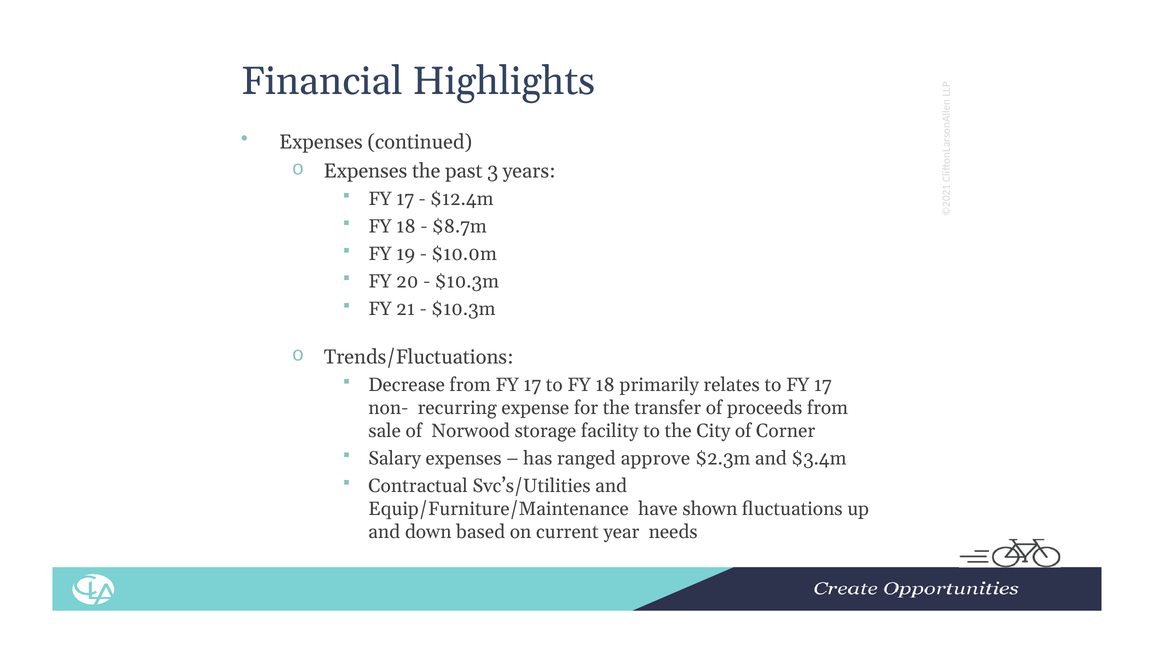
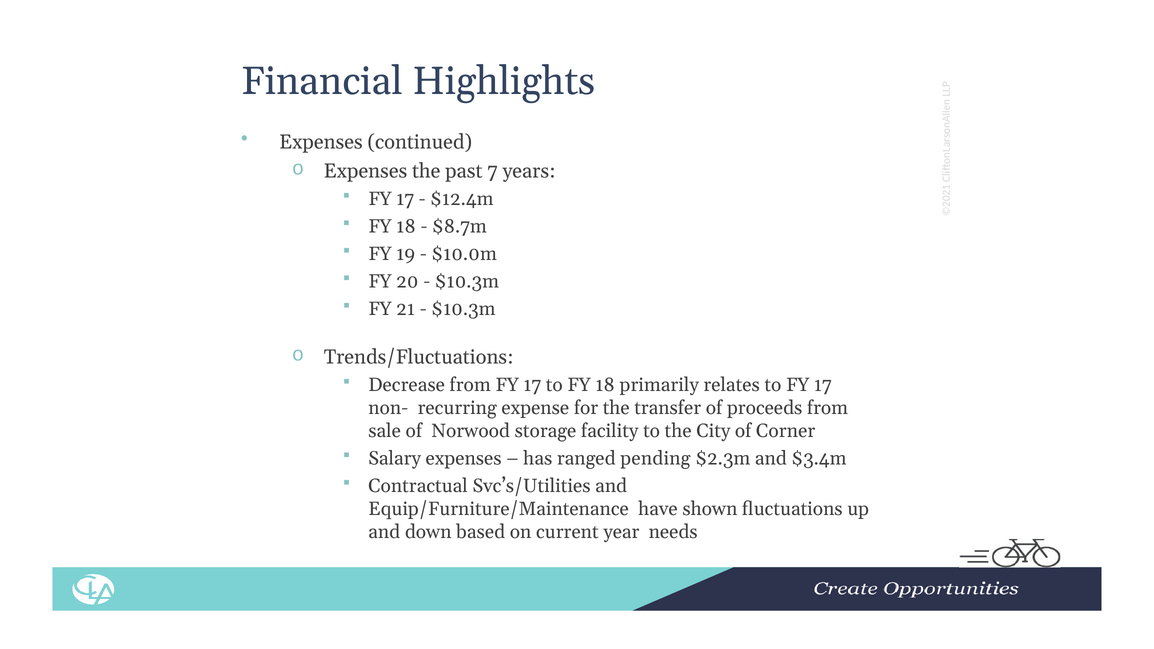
3: 3 -> 7 (492, 171)
approve: approve -> pending (655, 459)
